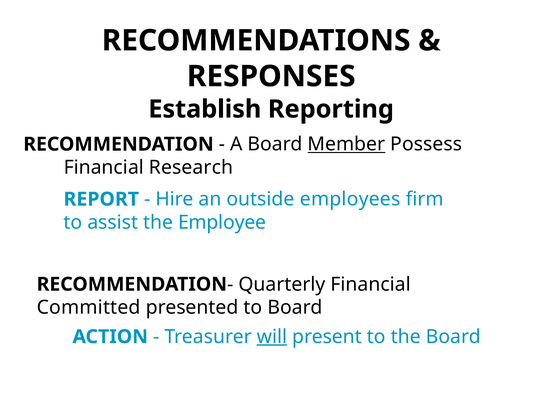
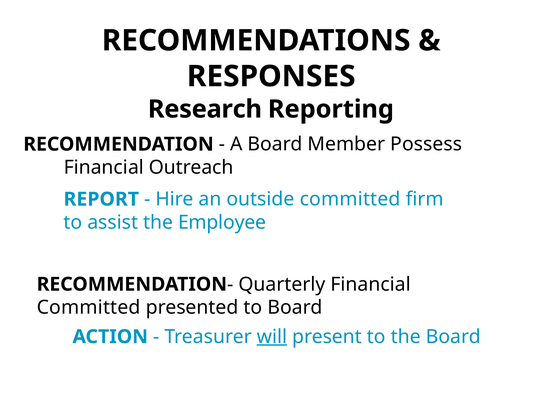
Establish: Establish -> Research (205, 109)
Member underline: present -> none (346, 144)
Research: Research -> Outreach (191, 168)
outside employees: employees -> committed (350, 199)
